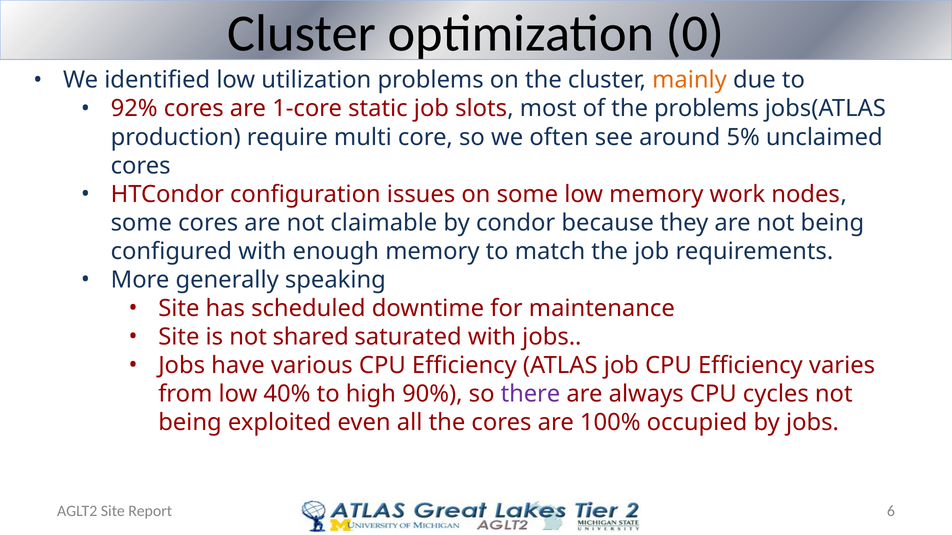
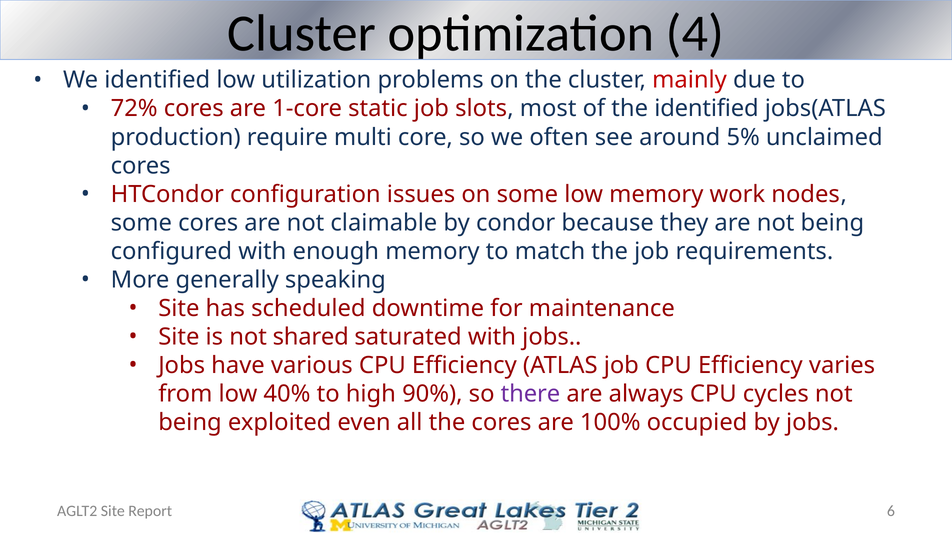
0: 0 -> 4 (695, 33)
mainly colour: orange -> red (690, 80)
92%: 92% -> 72% (134, 109)
the problems: problems -> identified (706, 109)
